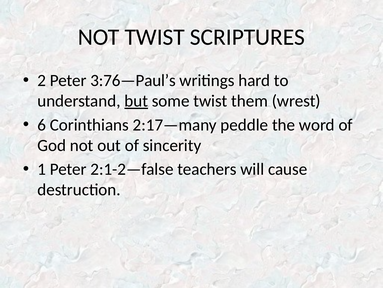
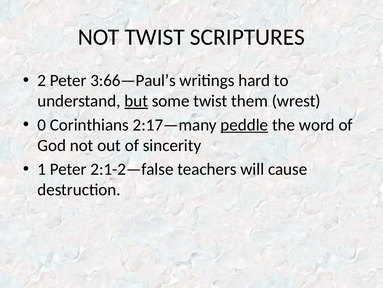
3:76—Paul’s: 3:76—Paul’s -> 3:66—Paul’s (133, 80)
6: 6 -> 0 (42, 125)
peddle underline: none -> present (244, 125)
